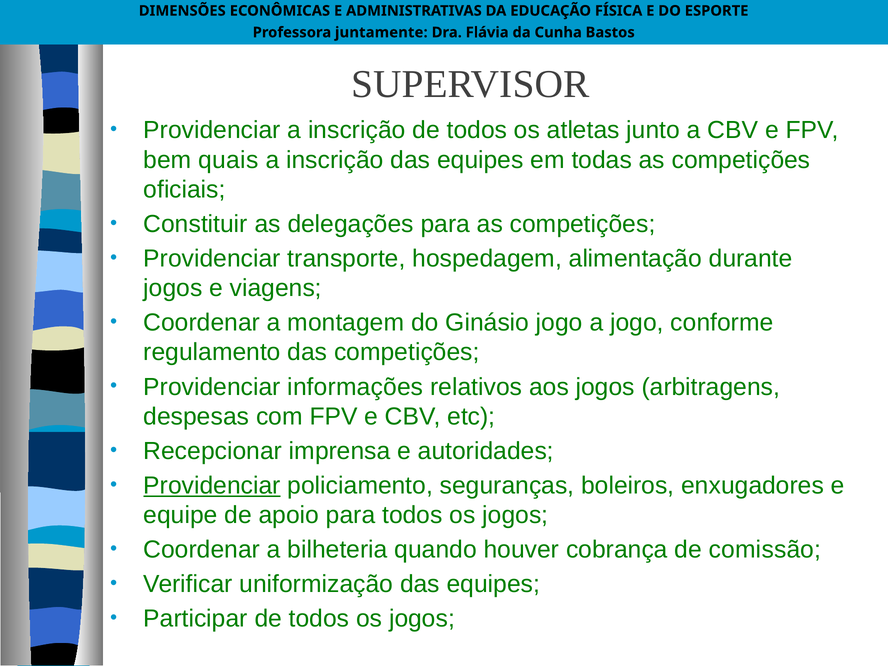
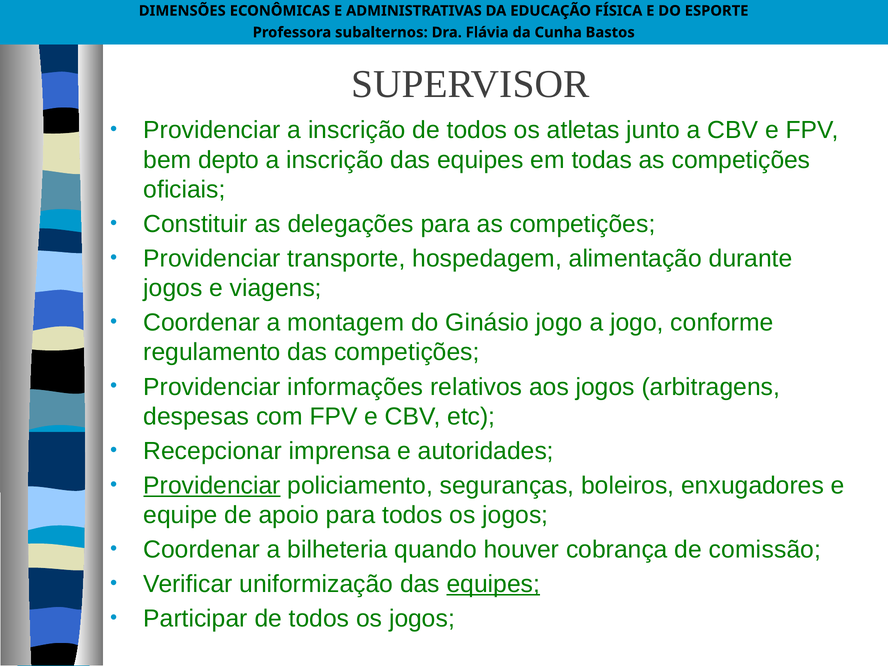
juntamente: juntamente -> subalternos (381, 32)
quais: quais -> depto (229, 160)
equipes underline: none -> present (493, 584)
